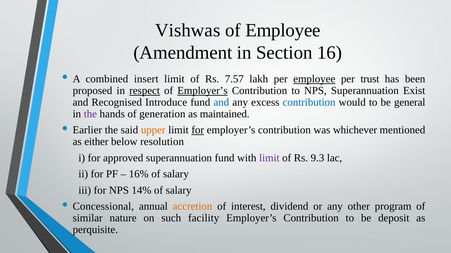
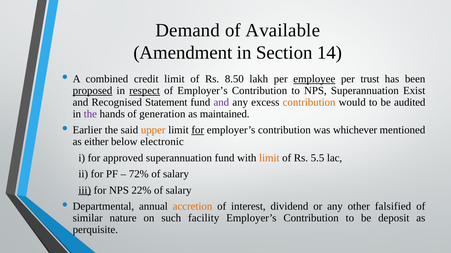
Vishwas: Vishwas -> Demand (188, 30)
of Employee: Employee -> Available (283, 30)
16: 16 -> 14 (330, 53)
insert: insert -> credit (146, 79)
7.57: 7.57 -> 8.50 (234, 79)
proposed underline: none -> present (92, 91)
Employer’s underline: present -> none (203, 91)
Introduce: Introduce -> Statement (166, 102)
and colour: blue -> purple (221, 102)
contribution colour: blue -> orange (309, 102)
general: general -> audited (410, 102)
resolution: resolution -> electronic (162, 142)
limit colour: purple -> orange (269, 158)
9.3: 9.3 -> 5.5 (317, 158)
16%: 16% -> 72% (139, 174)
iii underline: none -> present (85, 191)
14%: 14% -> 22% (141, 191)
Concessional: Concessional -> Departmental (103, 207)
program: program -> falsified (393, 207)
